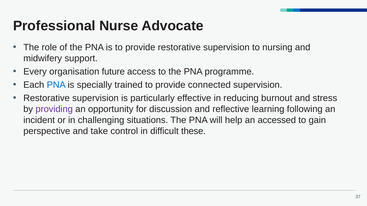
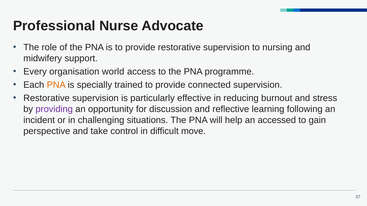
future: future -> world (113, 72)
PNA colour: blue -> orange (56, 85)
these: these -> move (193, 131)
